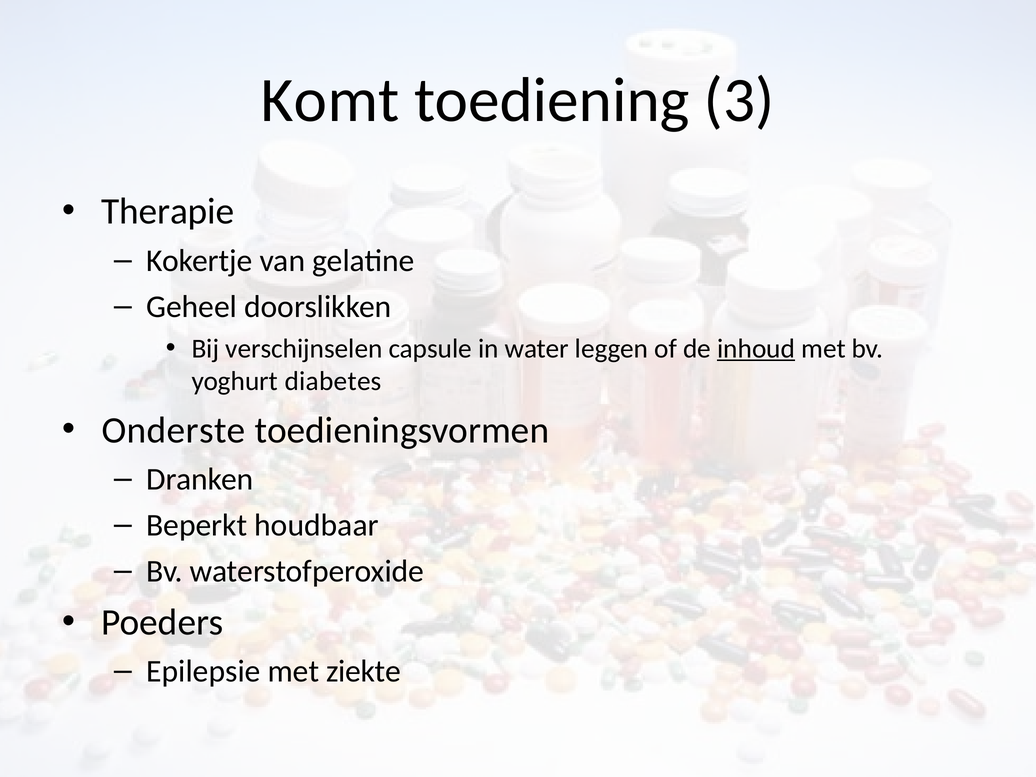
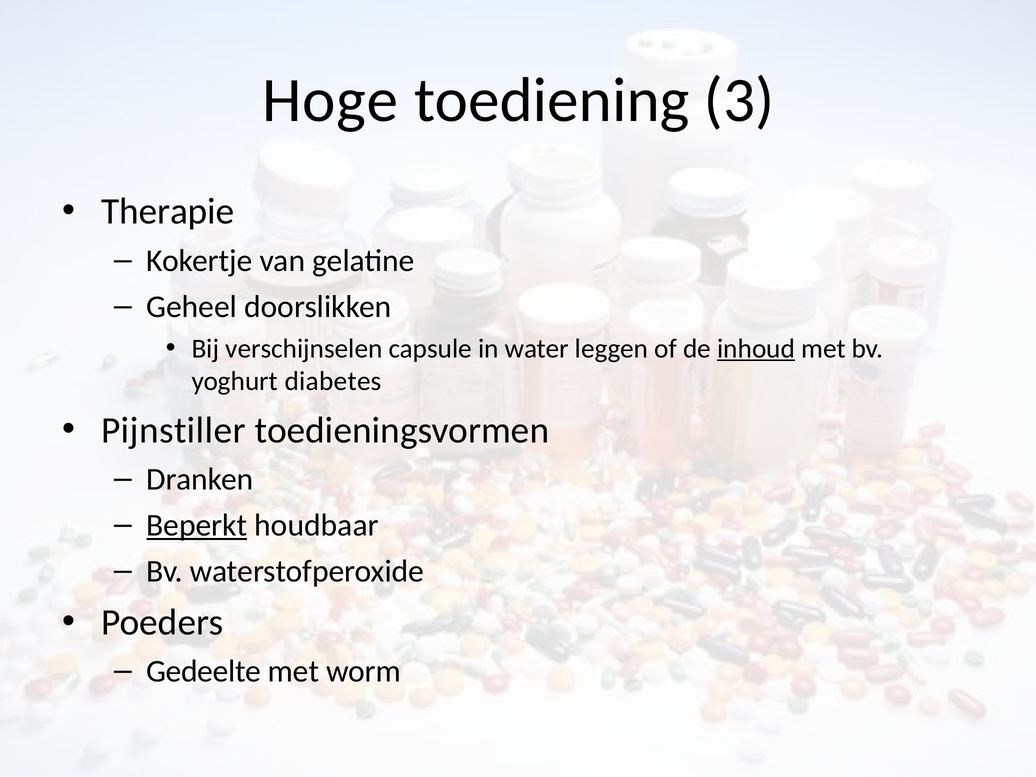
Komt: Komt -> Hoge (330, 100)
Onderste: Onderste -> Pijnstiller (173, 430)
Beperkt underline: none -> present (197, 525)
Epilepsie: Epilepsie -> Gedeelte (204, 672)
ziekte: ziekte -> worm (363, 672)
